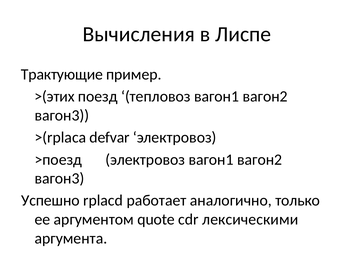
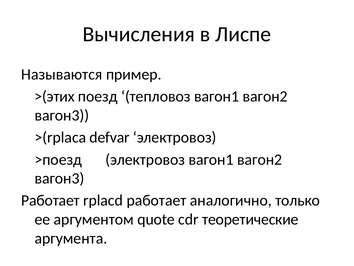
Трактующие: Трактующие -> Называются (62, 74)
Успешно: Успешно -> Работает (50, 200)
лексическими: лексическими -> теоретические (250, 219)
